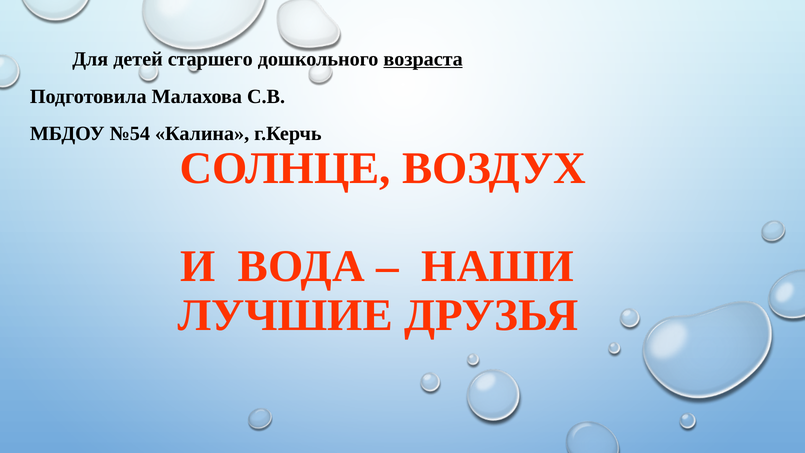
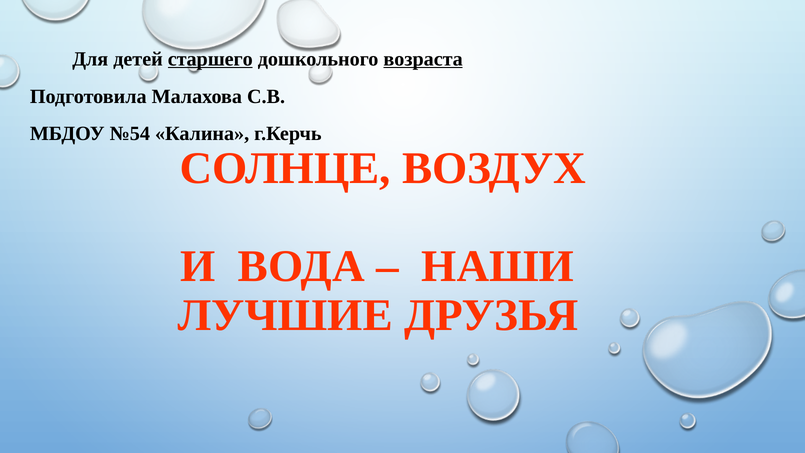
старшего underline: none -> present (210, 59)
